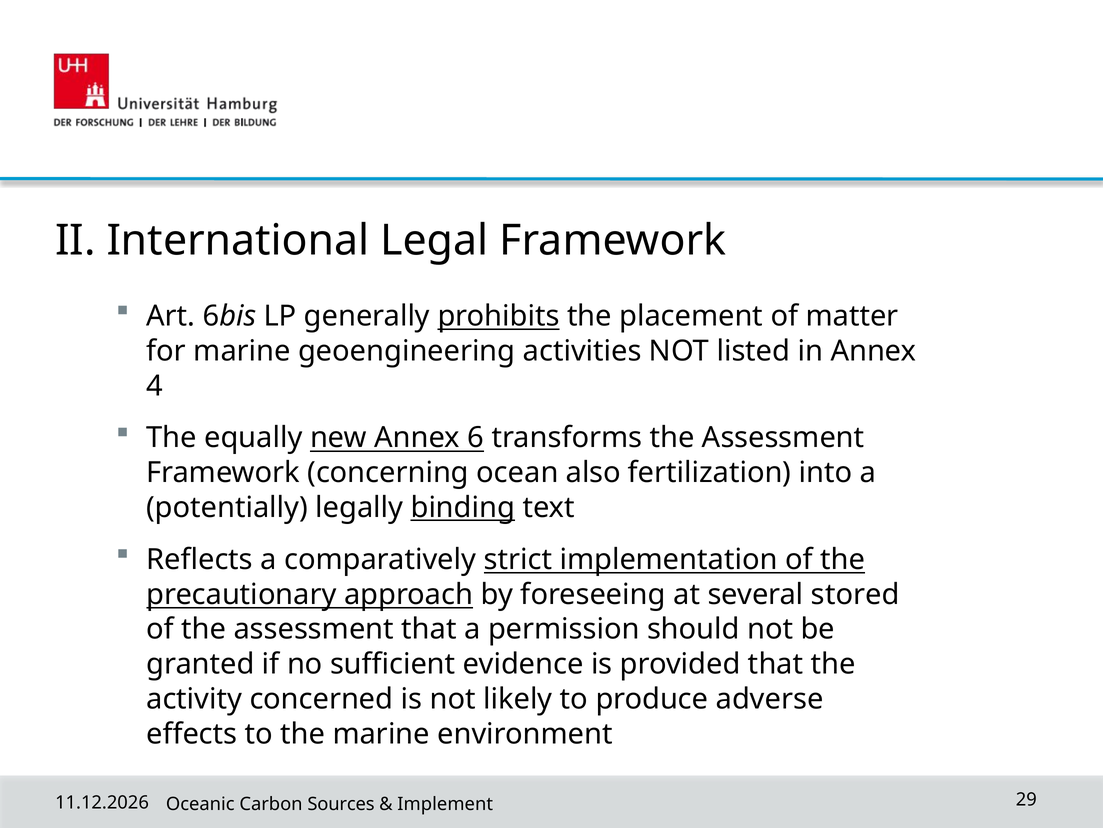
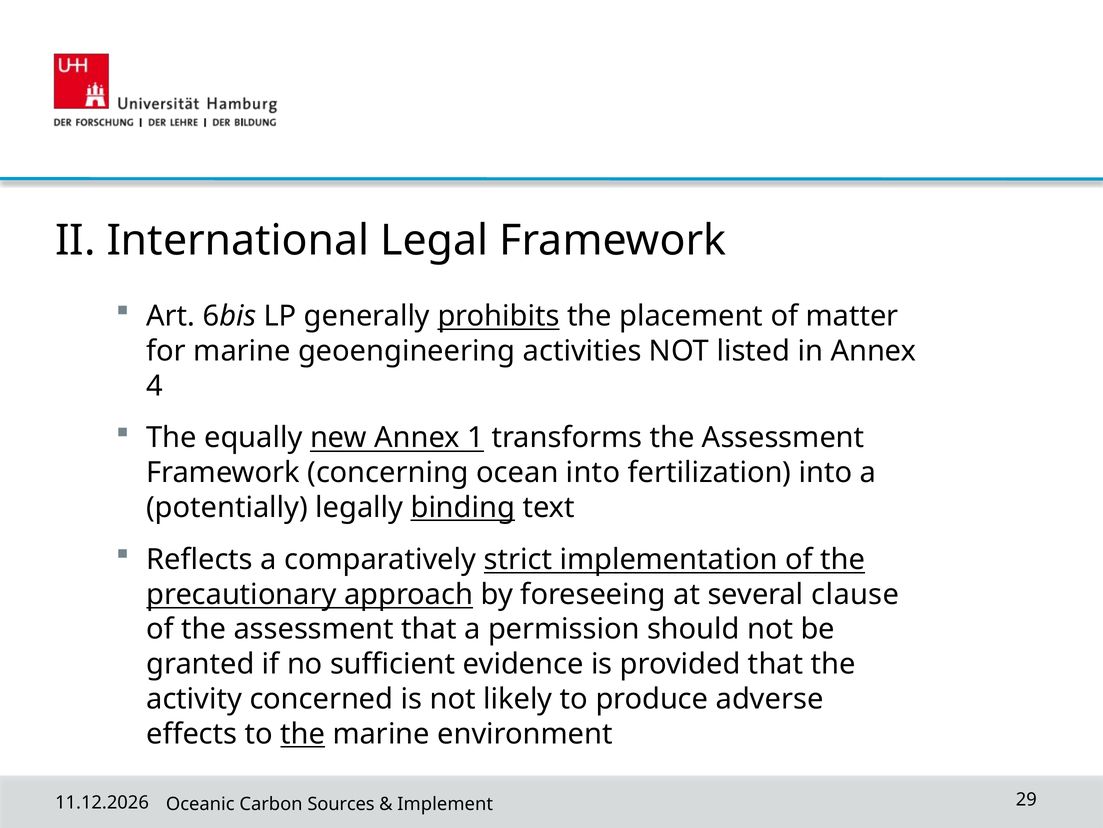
6: 6 -> 1 (476, 437)
ocean also: also -> into (593, 472)
stored: stored -> clause (855, 594)
the underline: none -> present (303, 734)
